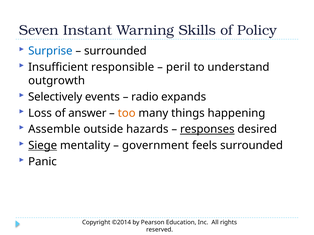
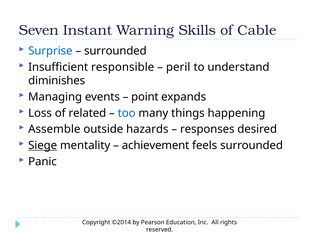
Policy: Policy -> Cable (257, 30)
outgrowth: outgrowth -> diminishes (57, 81)
Selectively: Selectively -> Managing (55, 97)
radio: radio -> point (145, 97)
answer: answer -> related (87, 113)
too colour: orange -> blue (127, 113)
responses underline: present -> none (207, 129)
government: government -> achievement (156, 146)
